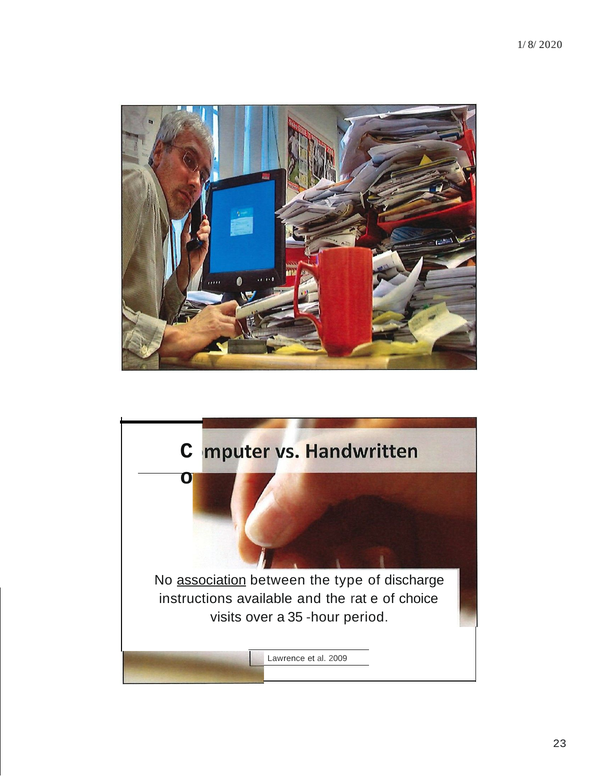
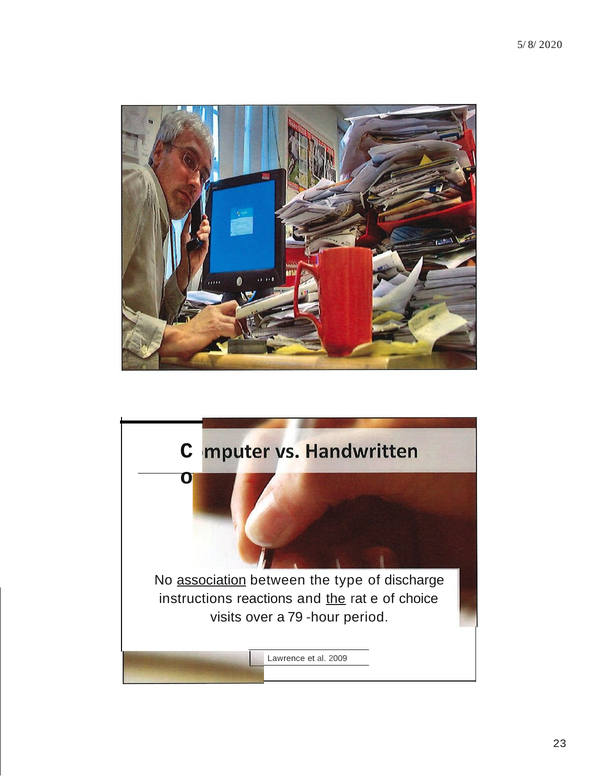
1/: 1/ -> 5/ (521, 45)
available: available -> reactions (265, 599)
the underline: none -> present (336, 599)
35: 35 -> 79 (295, 618)
